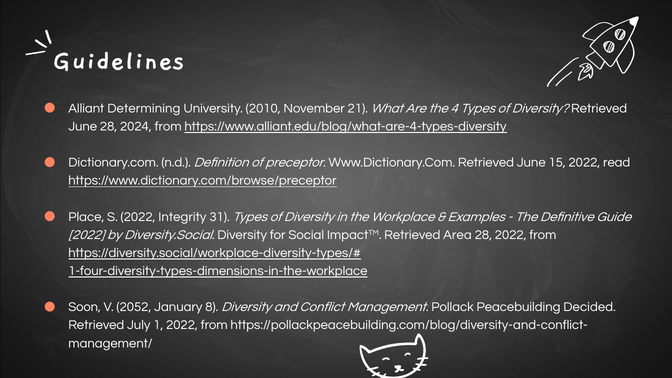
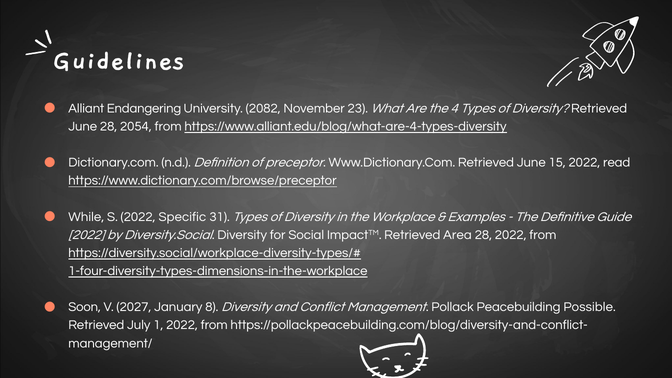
Determining: Determining -> Endangering (144, 108)
2010: 2010 -> 2082 (263, 108)
21: 21 -> 23 (358, 108)
2024: 2024 -> 2054 (136, 126)
Place: Place -> While (86, 217)
Integrity: Integrity -> Specific (182, 217)
2052: 2052 -> 2027 (134, 307)
Decided: Decided -> Possible (590, 307)
